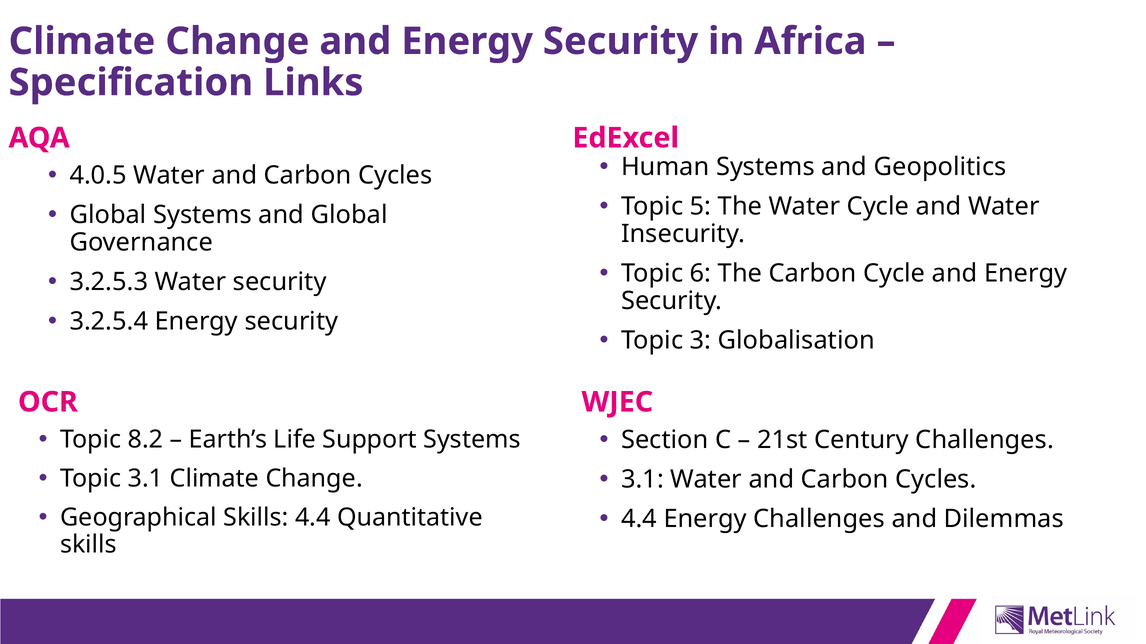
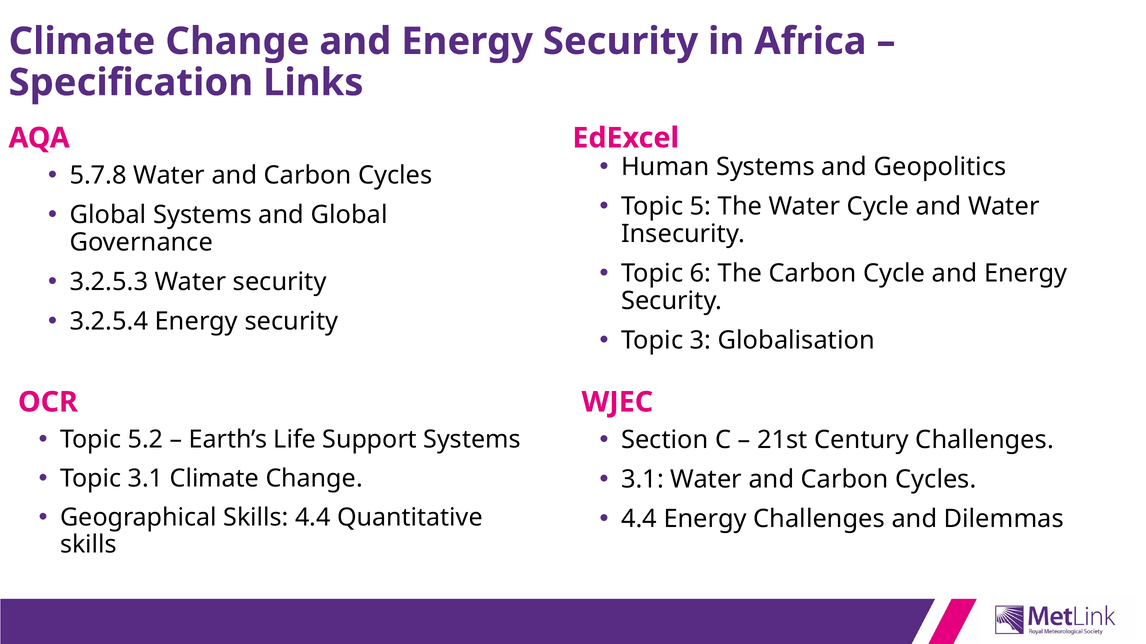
4.0.5: 4.0.5 -> 5.7.8 (98, 176)
8.2: 8.2 -> 5.2 (146, 440)
